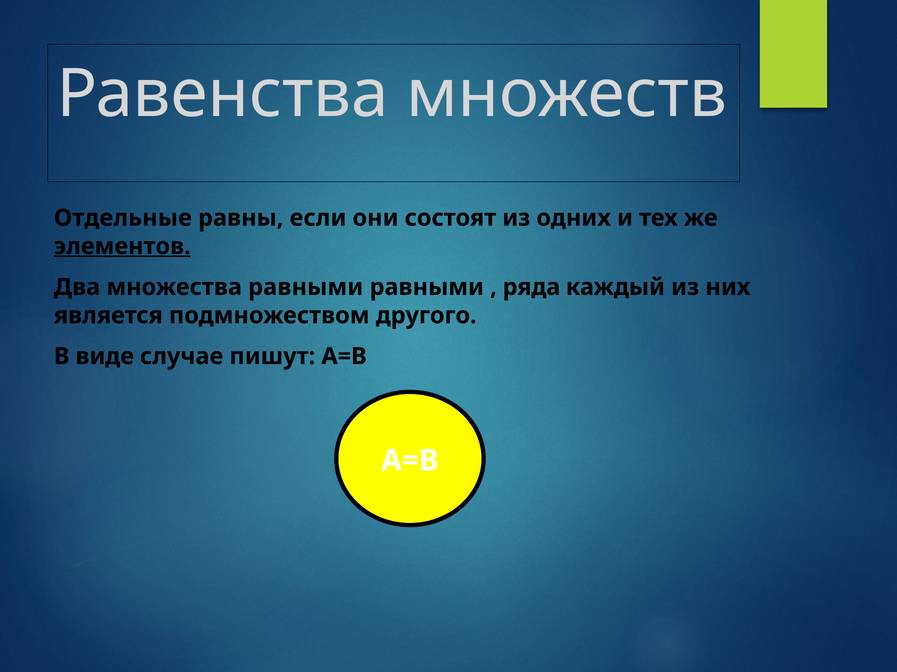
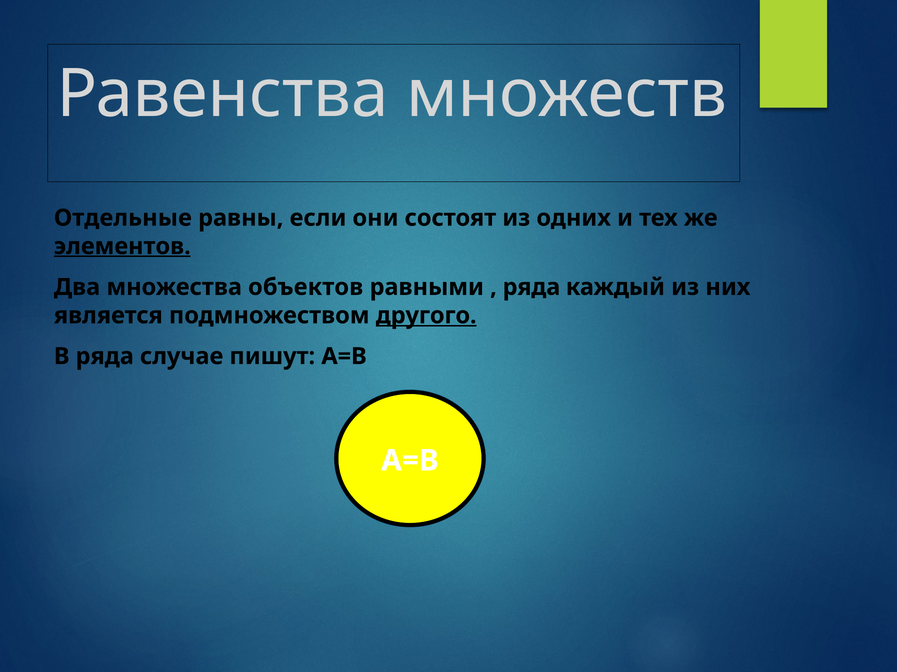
множества равными: равными -> объектов (306, 287)
другого underline: none -> present (426, 316)
В виде: виде -> ряда (105, 357)
